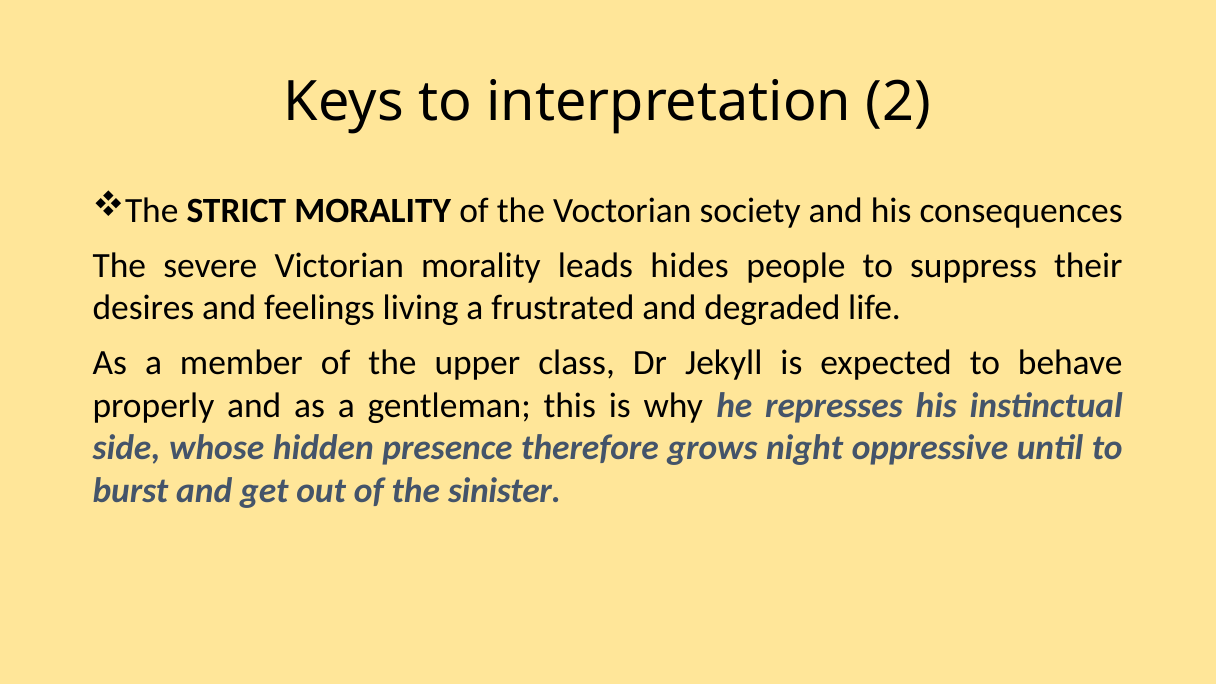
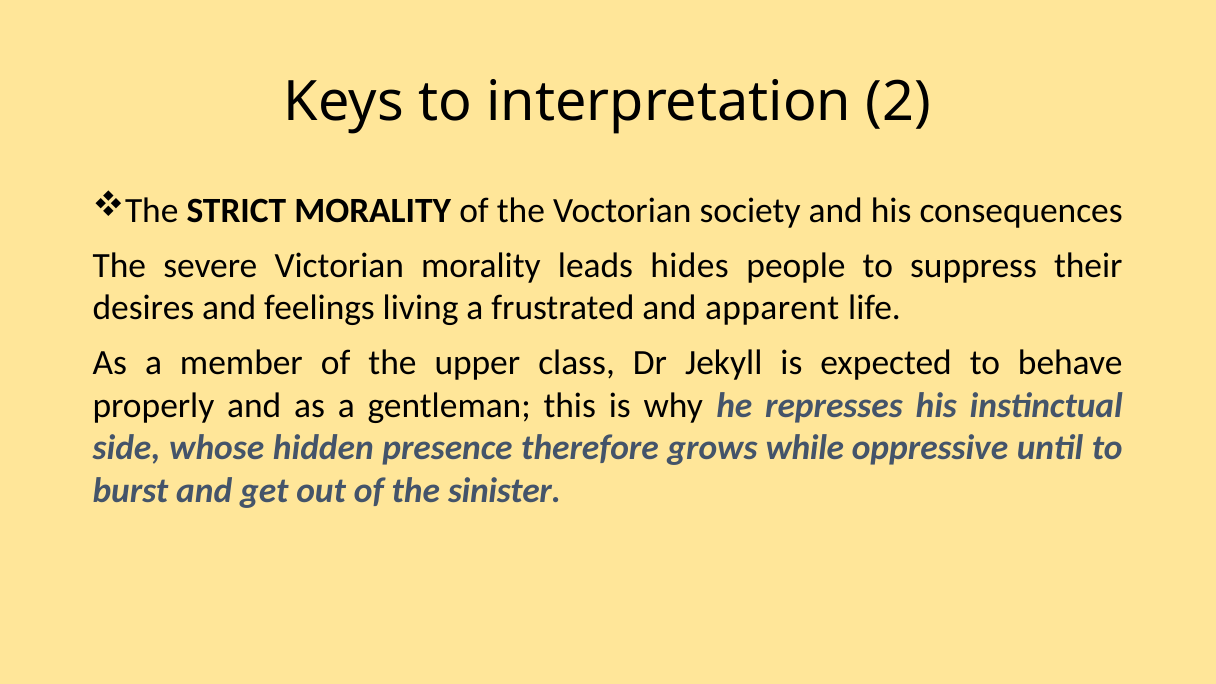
degraded: degraded -> apparent (772, 308)
night: night -> while (805, 448)
